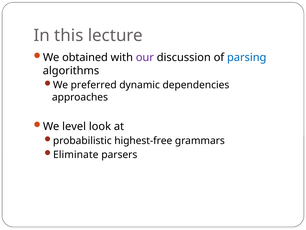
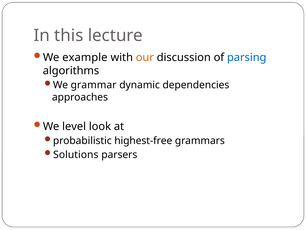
obtained: obtained -> example (85, 57)
our colour: purple -> orange (145, 57)
preferred: preferred -> grammar (94, 85)
Eliminate: Eliminate -> Solutions (76, 154)
